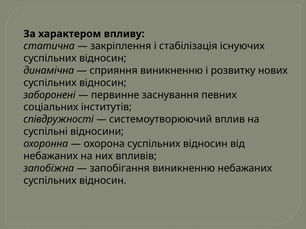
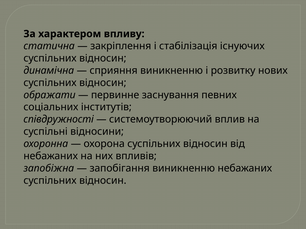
заборонені: заборонені -> ображати (49, 95)
